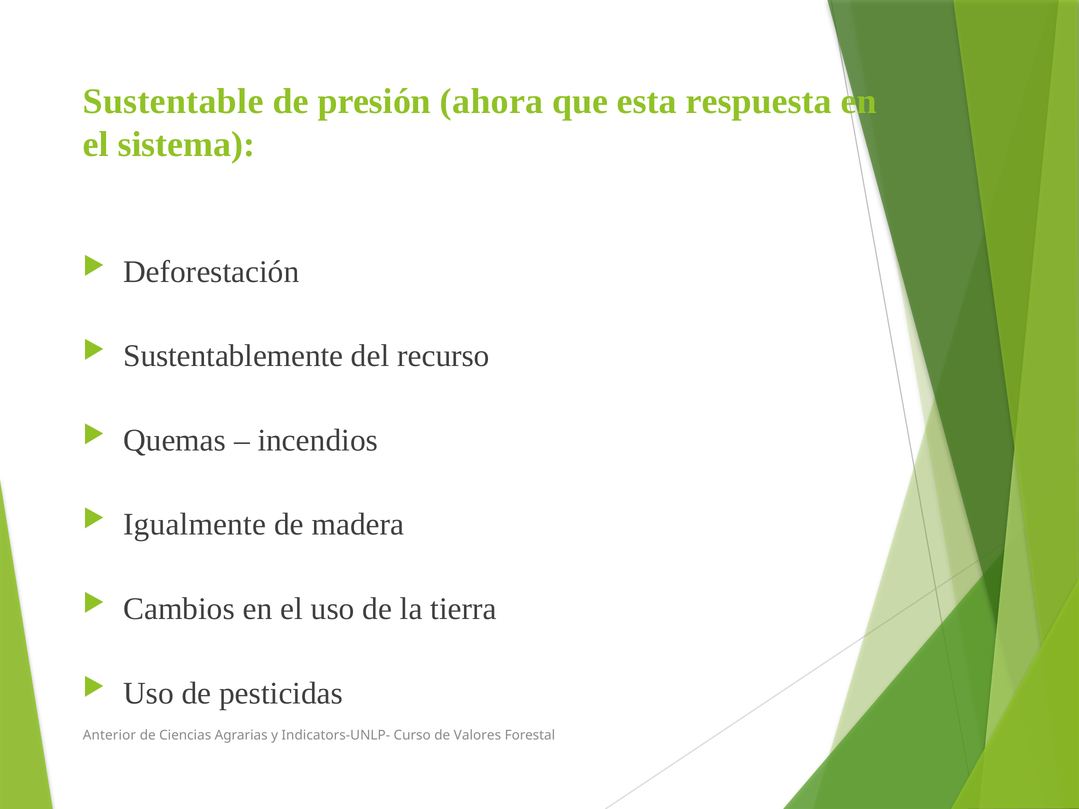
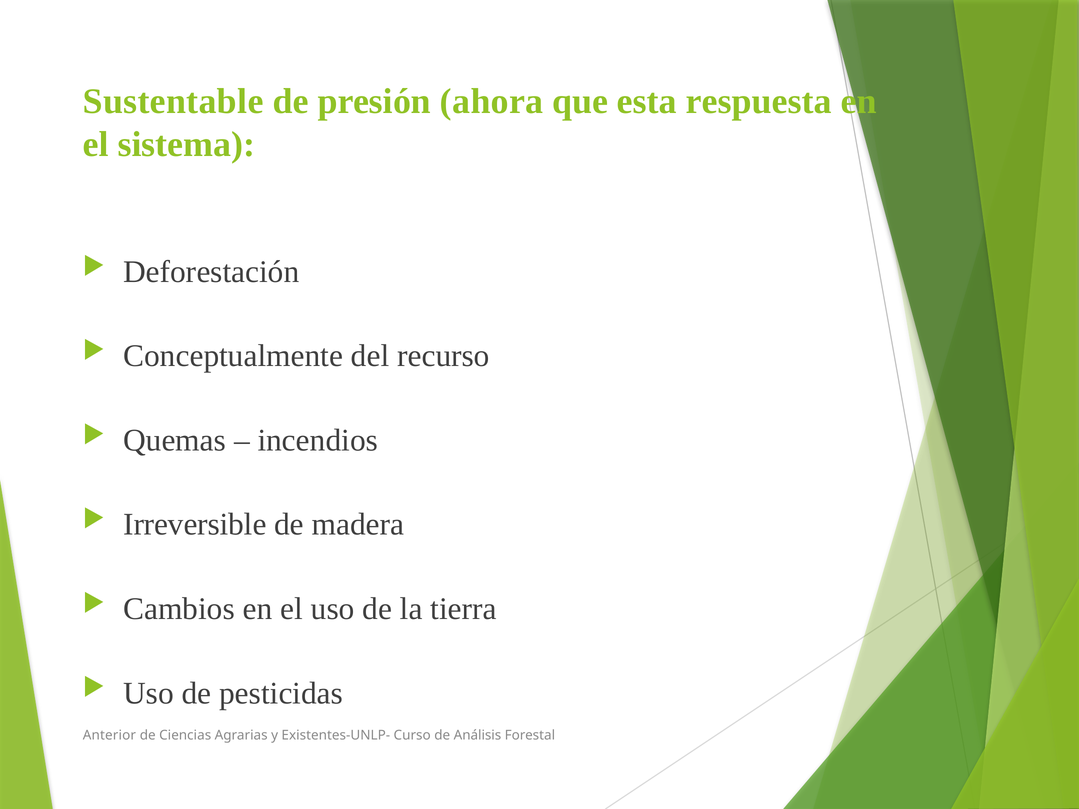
Sustentablemente: Sustentablemente -> Conceptualmente (233, 356)
Igualmente: Igualmente -> Irreversible (195, 525)
Indicators-UNLP-: Indicators-UNLP- -> Existentes-UNLP- (336, 735)
Valores: Valores -> Análisis (477, 735)
